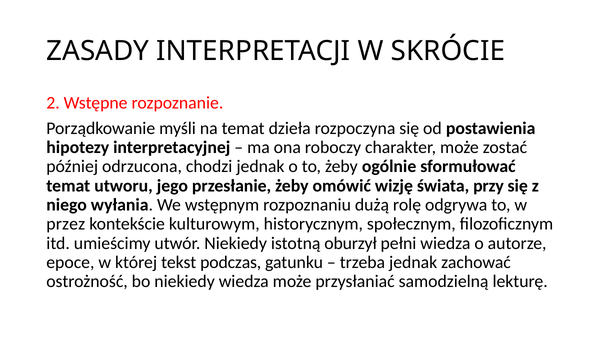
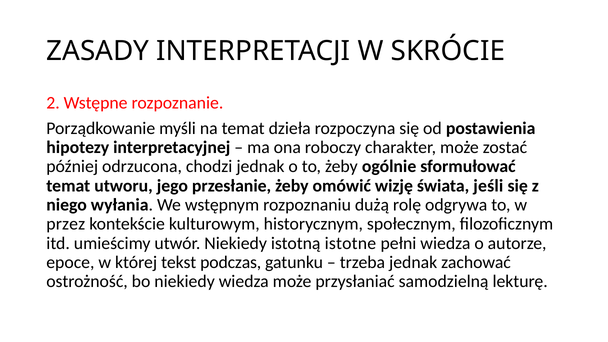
przy: przy -> jeśli (488, 186)
oburzył: oburzył -> istotne (350, 243)
